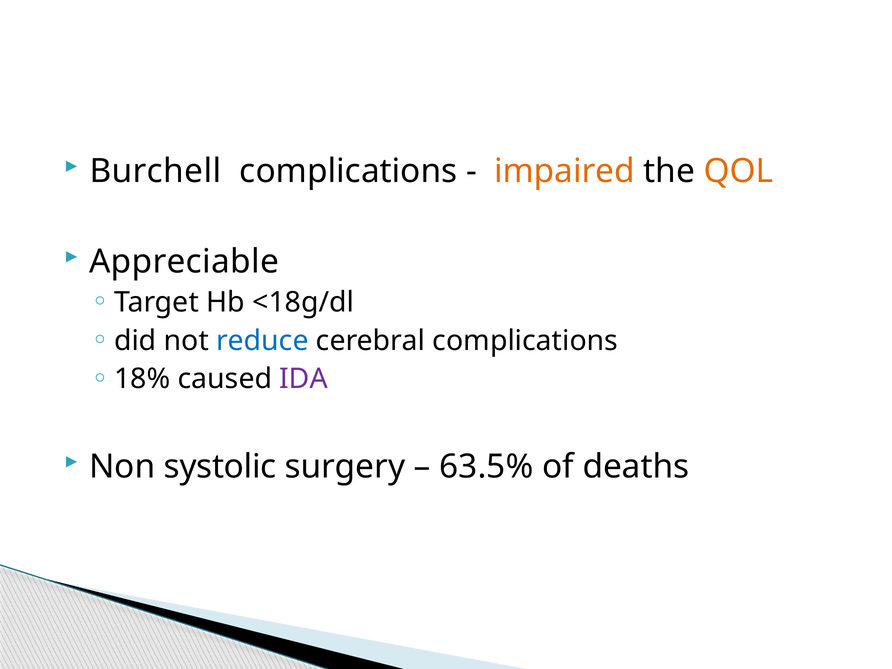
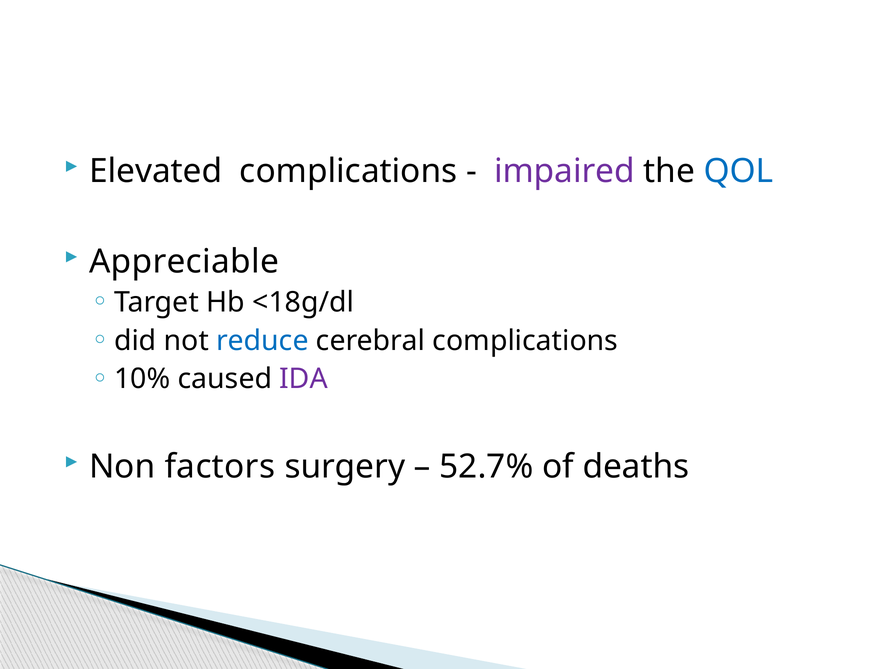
Burchell: Burchell -> Elevated (156, 171)
impaired colour: orange -> purple (564, 171)
QOL colour: orange -> blue (739, 171)
18%: 18% -> 10% (142, 379)
systolic: systolic -> factors (220, 467)
63.5%: 63.5% -> 52.7% (486, 467)
